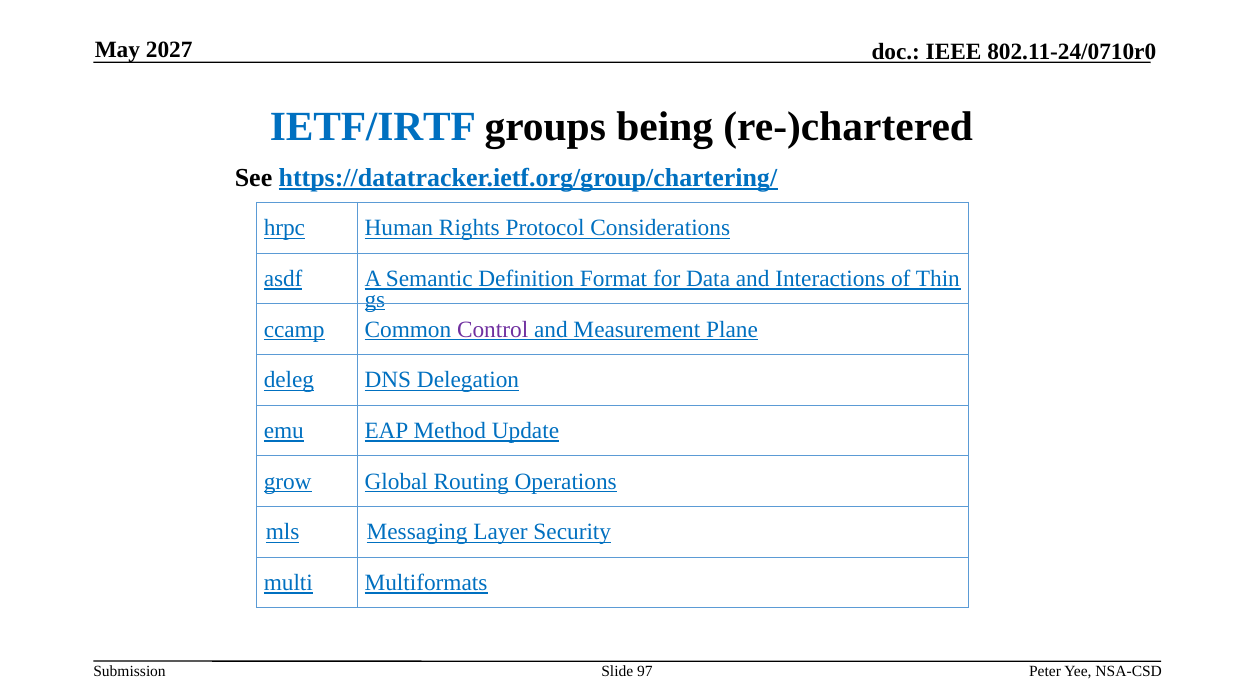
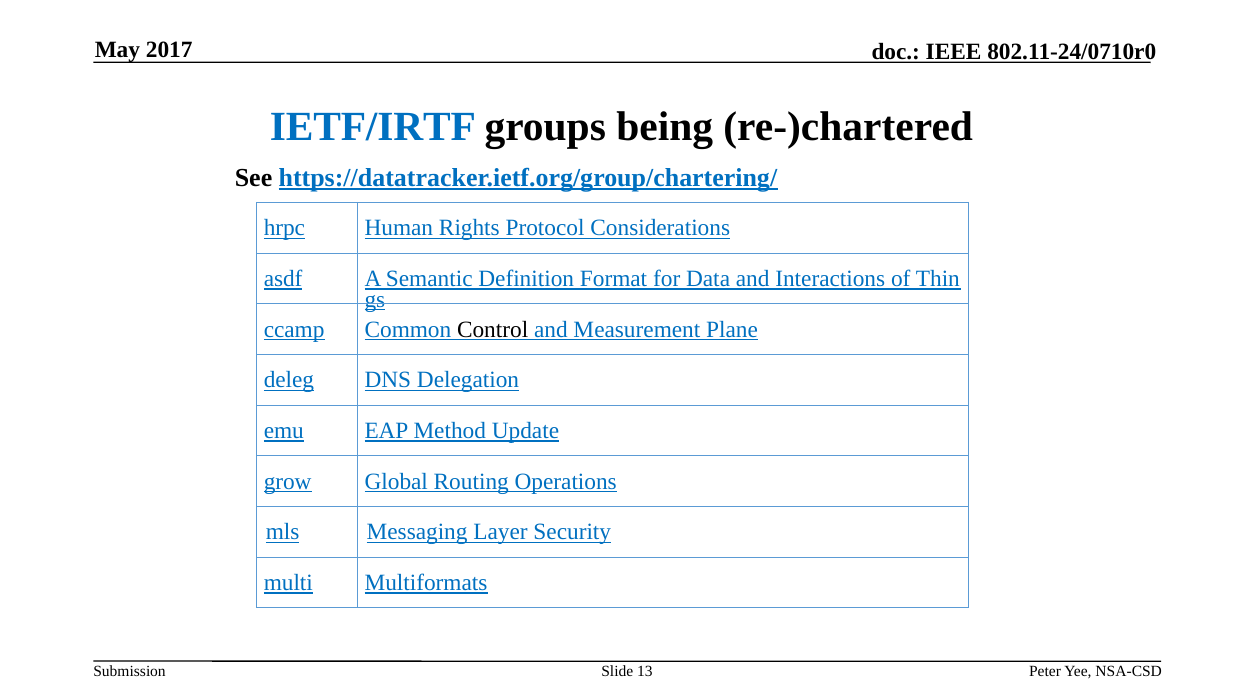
2027: 2027 -> 2017 (169, 49)
Control colour: purple -> black (493, 329)
97: 97 -> 13 (645, 671)
